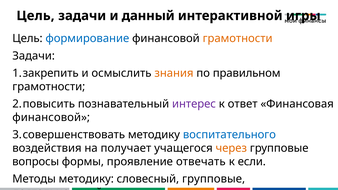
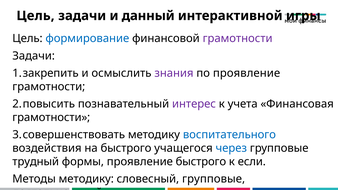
грамотности colour: orange -> purple (238, 39)
знания colour: orange -> purple (174, 73)
по правильном: правильном -> проявление (247, 73)
ответ: ответ -> учета (243, 104)
финансовой: финансовой -> грамотности (51, 117)
на получает: получает -> быстрого (126, 148)
через colour: orange -> blue (231, 148)
вопросы: вопросы -> трудный (36, 162)
проявление отвечать: отвечать -> быстрого (201, 162)
